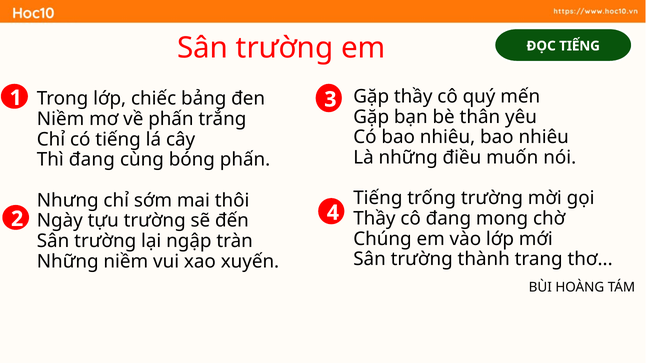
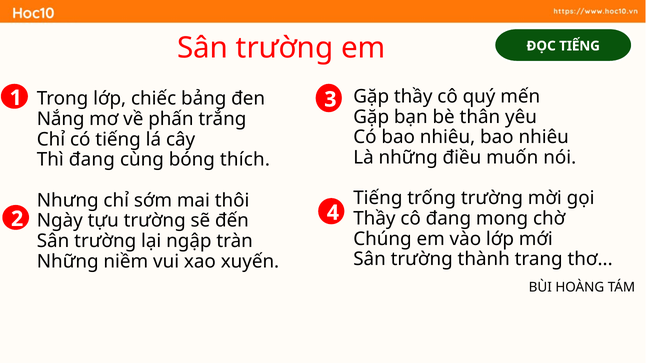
Niềm: Niềm -> Nắng (61, 119)
bóng phấn: phấn -> thích (245, 160)
